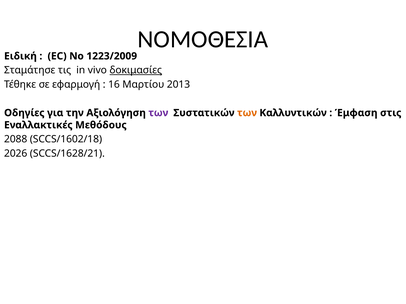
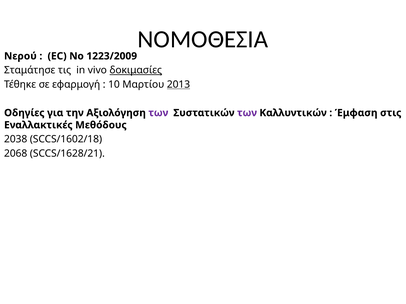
Ειδική: Ειδική -> Νερού (20, 56)
16: 16 -> 10 (114, 85)
2013 underline: none -> present (178, 85)
των colour: orange -> purple (247, 113)
2088: 2088 -> 2038 (16, 139)
2026: 2026 -> 2068 (16, 154)
